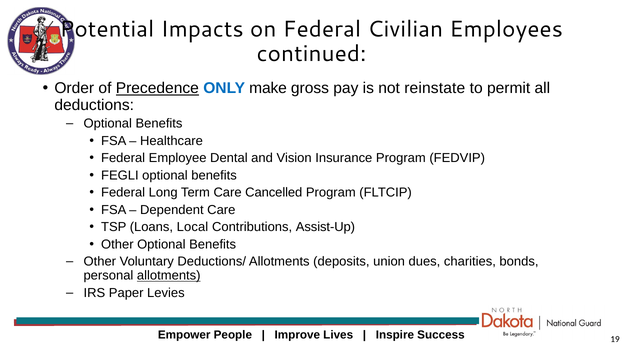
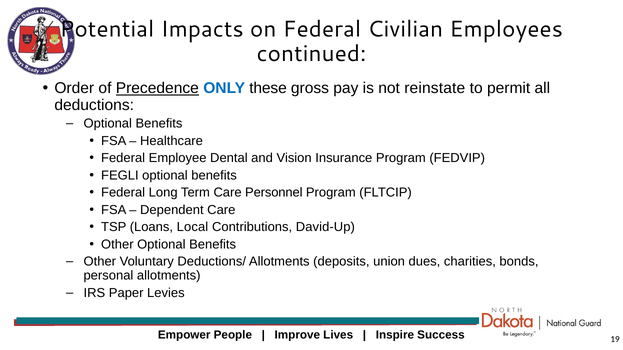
make: make -> these (268, 88)
Cancelled: Cancelled -> Personnel (274, 193)
Assist-Up: Assist-Up -> David-Up (325, 227)
allotments underline: present -> none (169, 276)
